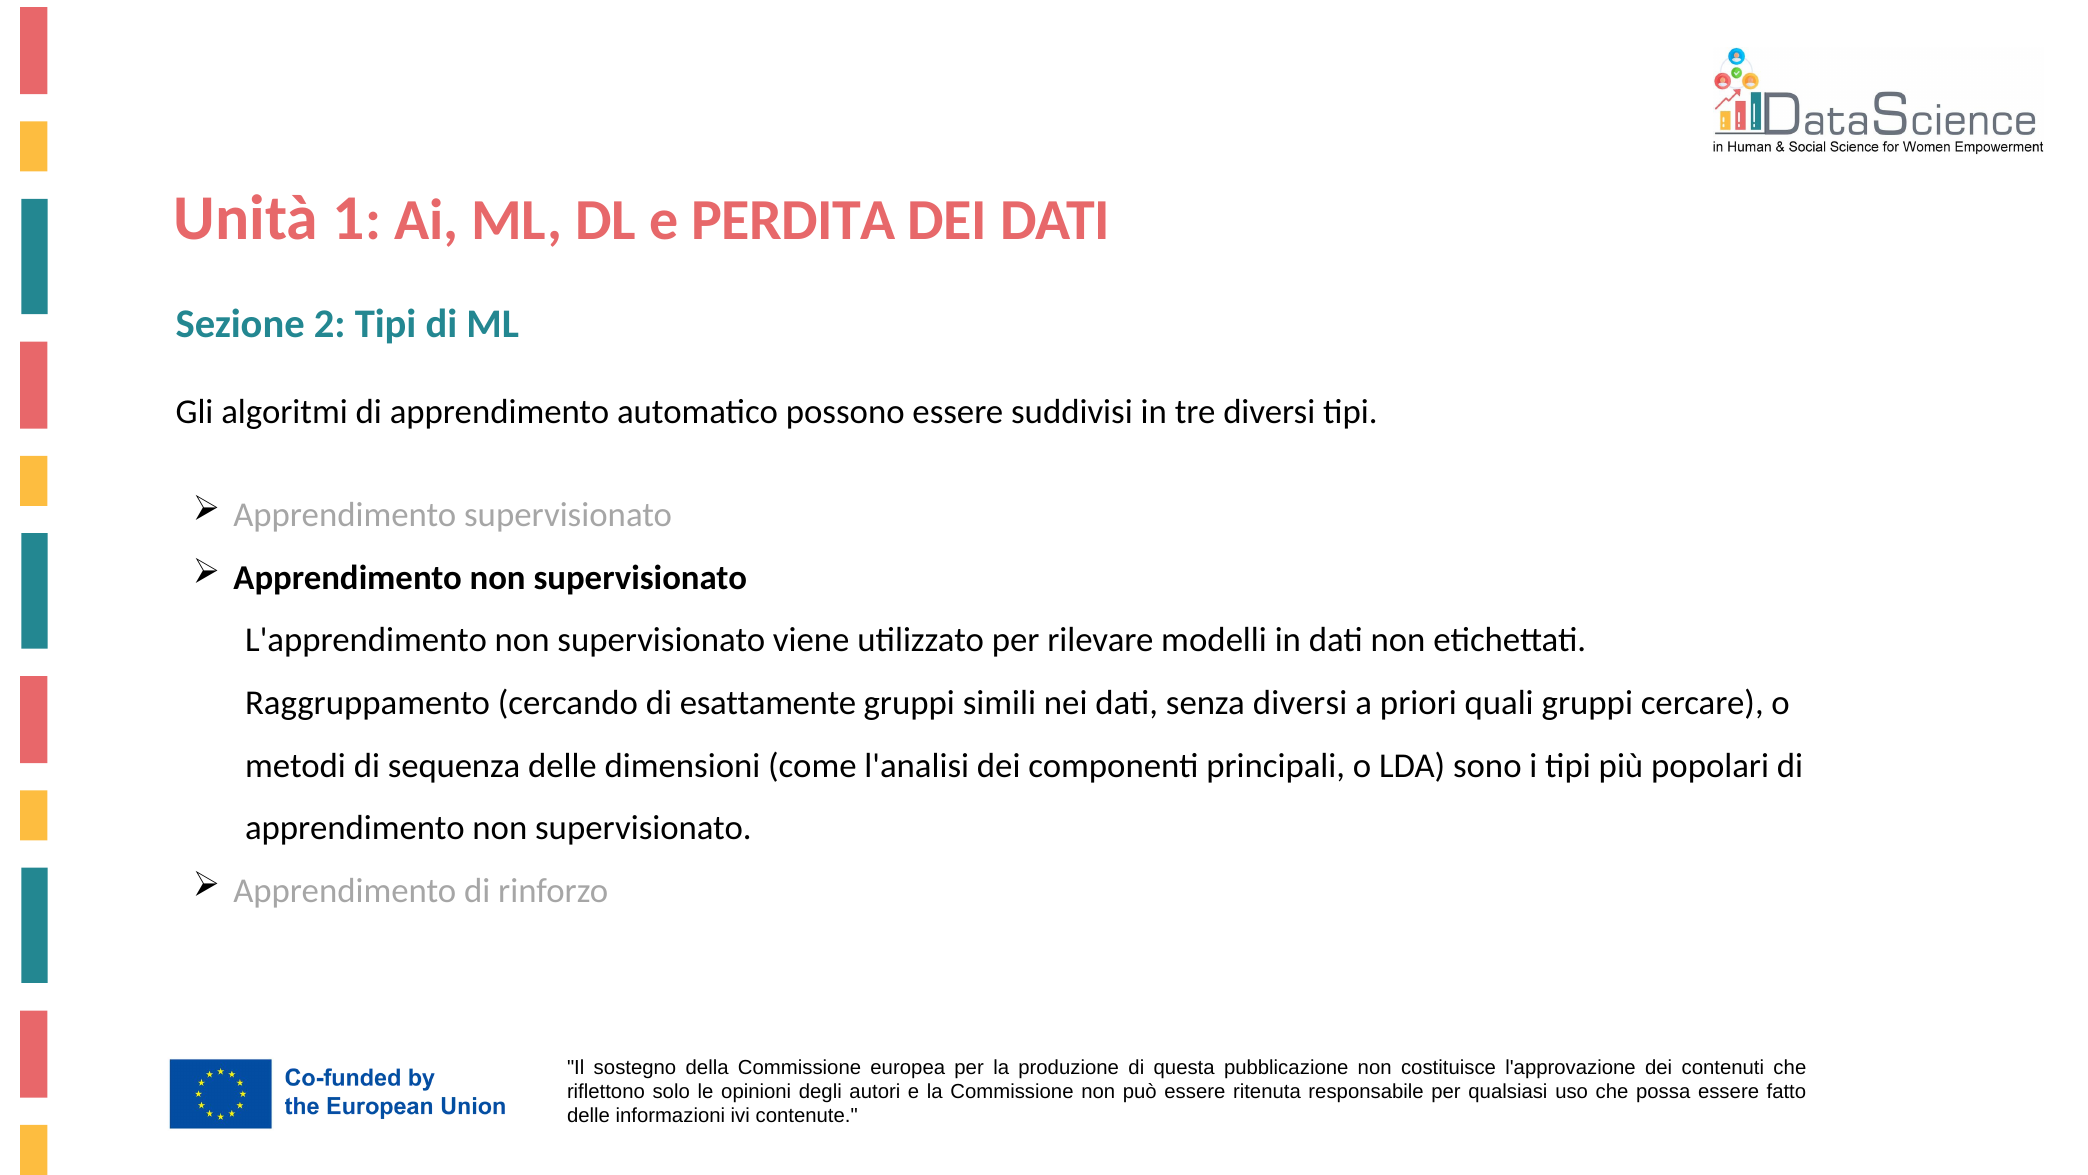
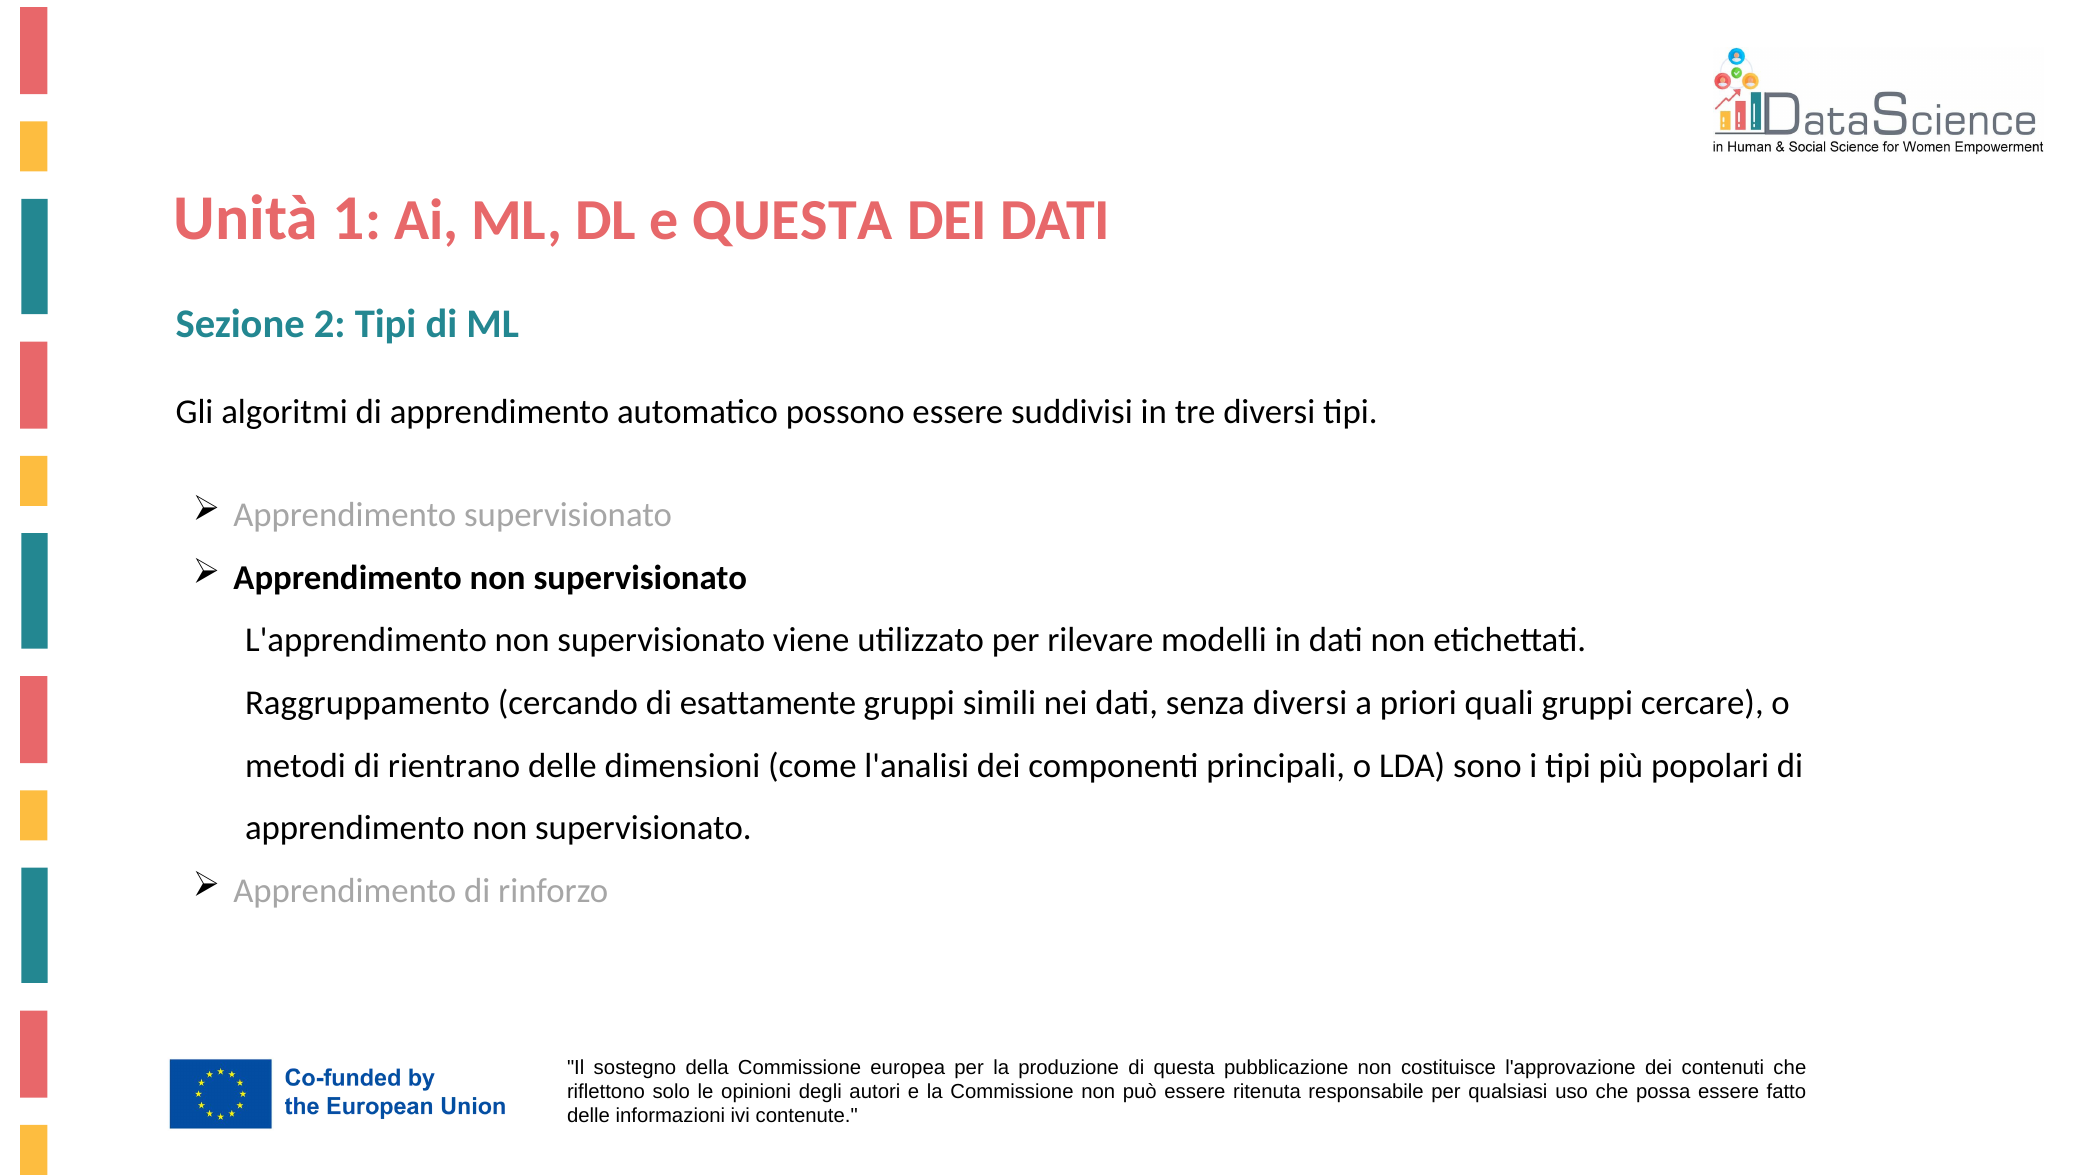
e PERDITA: PERDITA -> QUESTA (793, 221)
sequenza: sequenza -> rientrano (454, 765)
